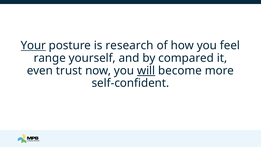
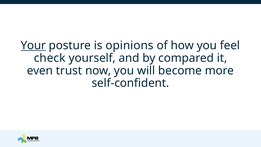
research: research -> opinions (130, 45)
range: range -> check (50, 58)
will underline: present -> none (146, 71)
